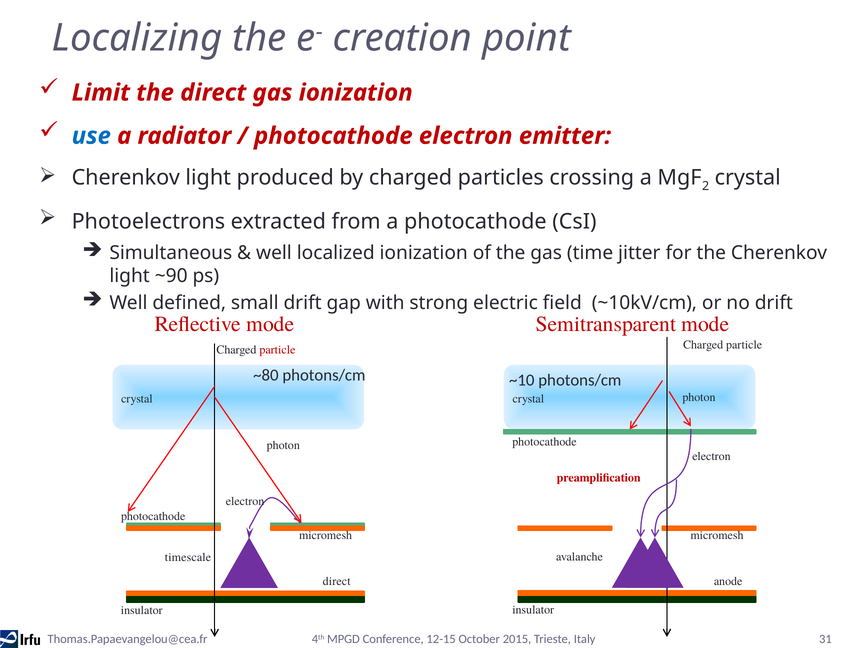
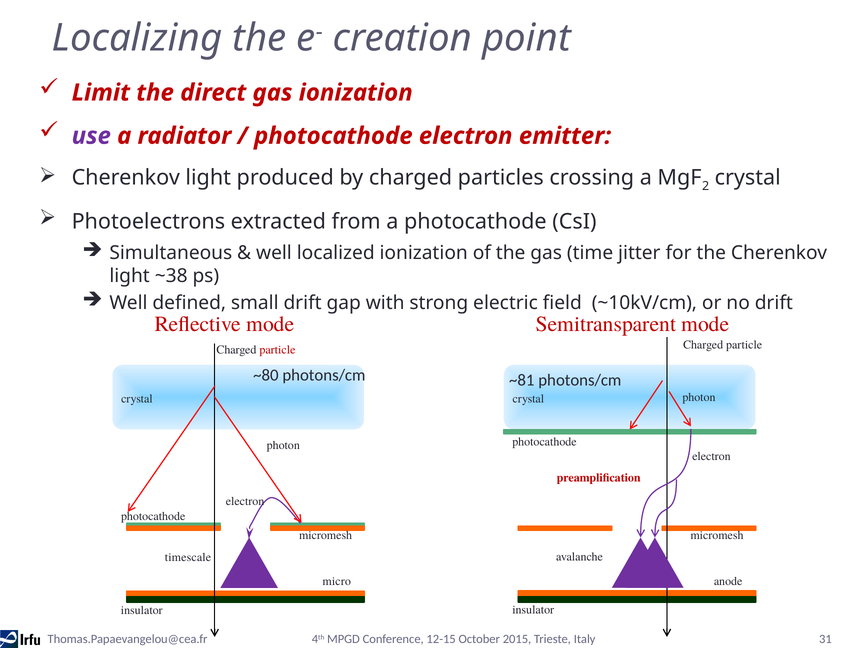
use colour: blue -> purple (91, 136)
~90: ~90 -> ~38 (171, 276)
~10: ~10 -> ~81 (522, 380)
direct: direct -> micro (337, 581)
